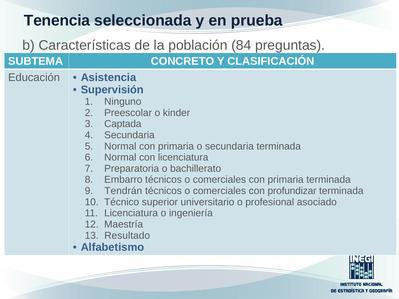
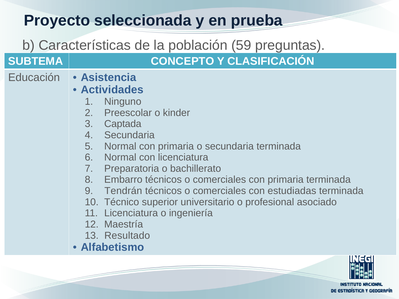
Tenencia: Tenencia -> Proyecto (57, 21)
84: 84 -> 59 (241, 45)
CONCRETO: CONCRETO -> CONCEPTO (183, 61)
Supervisión: Supervisión -> Actividades (112, 90)
profundizar: profundizar -> estudiadas (292, 191)
